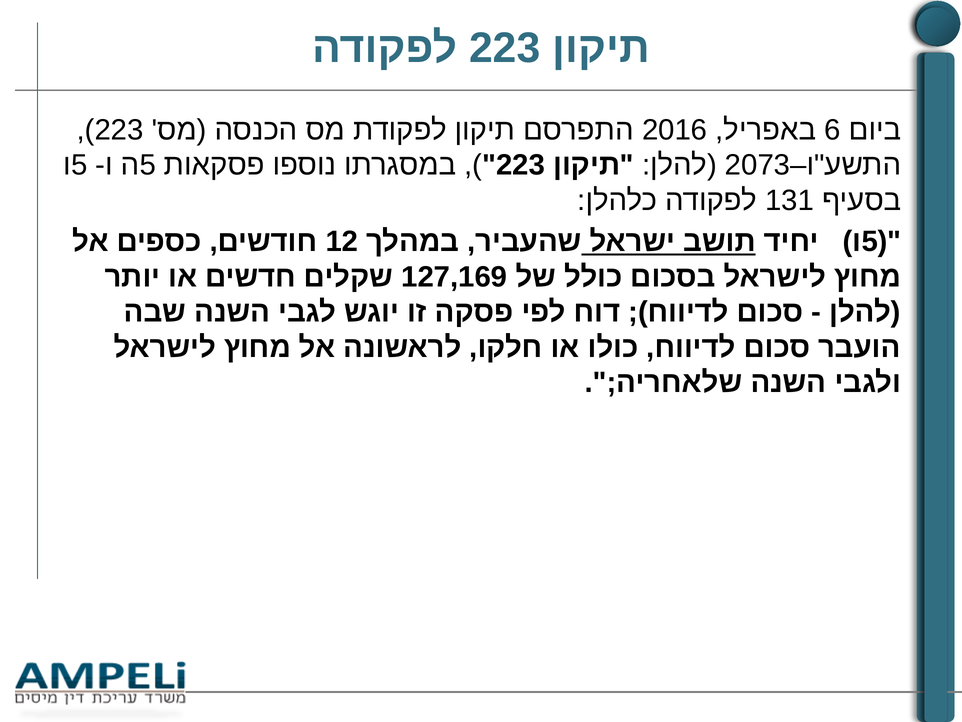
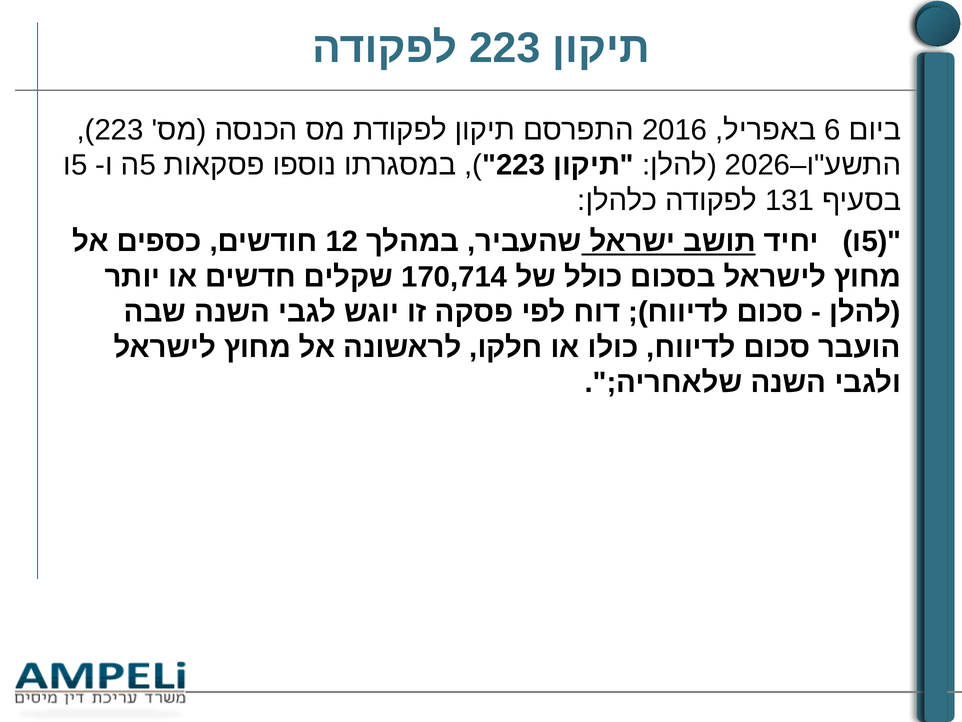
2073: 2073 -> 2026 (758, 165)
127,169: 127,169 -> 170,714 (454, 277)
